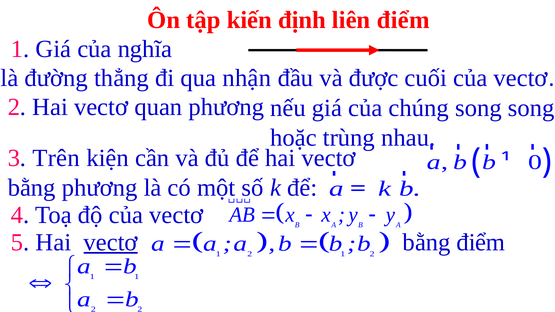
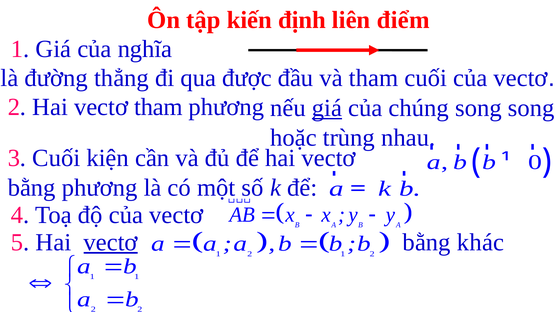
nhận: nhận -> được (247, 78)
và được: được -> tham (374, 78)
vectơ quan: quan -> tham (158, 107)
giá underline: none -> present (327, 108)
3 Trên: Trên -> Cuối (56, 158)
bằng điểm: điểm -> khác (481, 242)
